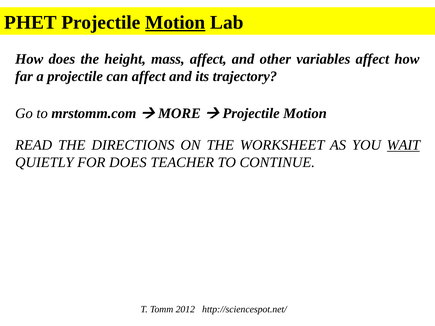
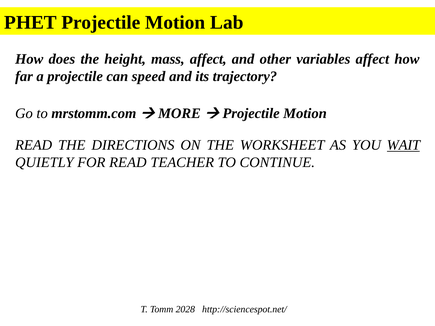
Motion underline: present -> none (175, 22)
can affect: affect -> speed (149, 76)
FOR DOES: DOES -> READ (128, 163)
2012: 2012 -> 2028 (185, 309)
